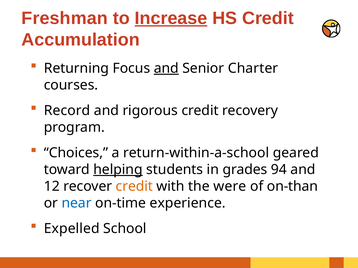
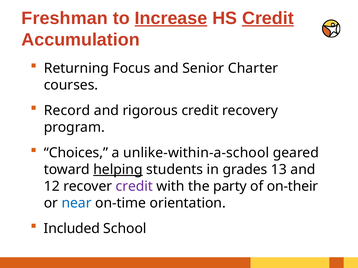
Credit underline: none -> present (268, 18)
and underline: present -> none (166, 68)
return-within-a-school: return-within-a-school -> unlike-within-a-school (196, 153)
94: 94 -> 13 (279, 170)
credit colour: orange -> purple (134, 187)
were: were -> party (230, 187)
on-than: on-than -> on-their (293, 187)
experience: experience -> orientation (188, 203)
Expelled: Expelled -> Included (72, 229)
